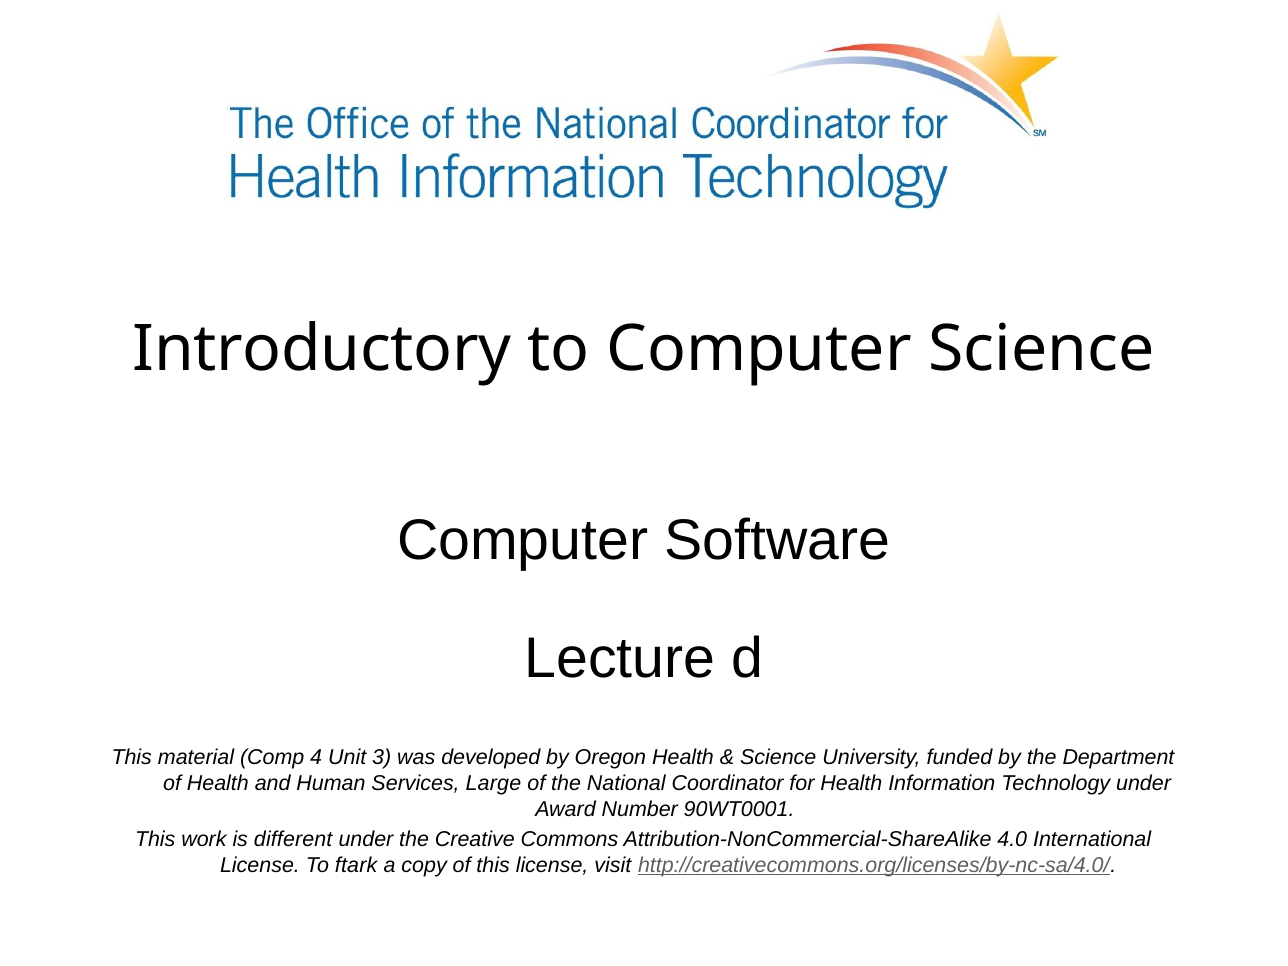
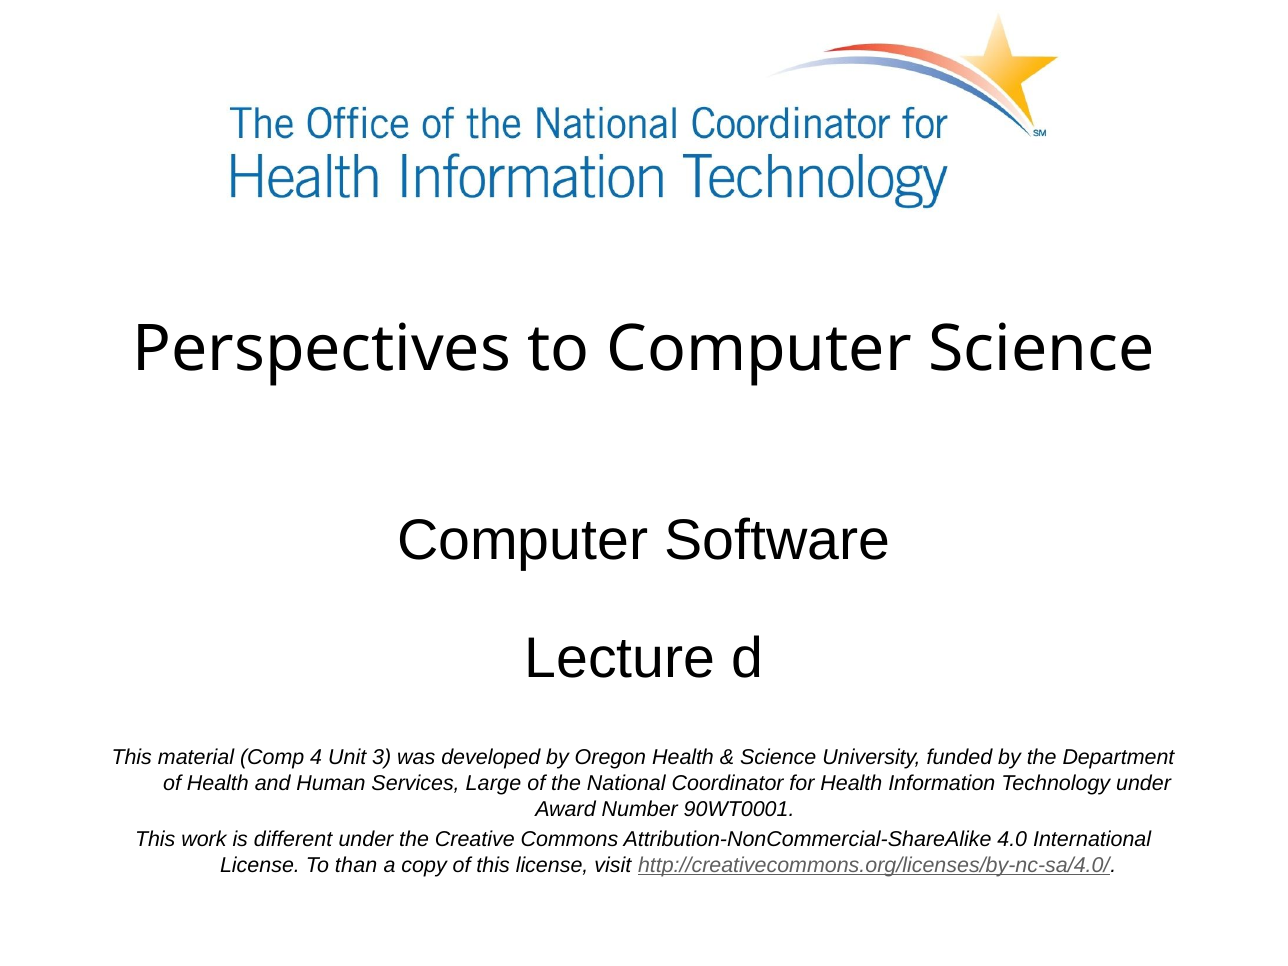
Introductory: Introductory -> Perspectives (322, 350)
ftark: ftark -> than (356, 865)
